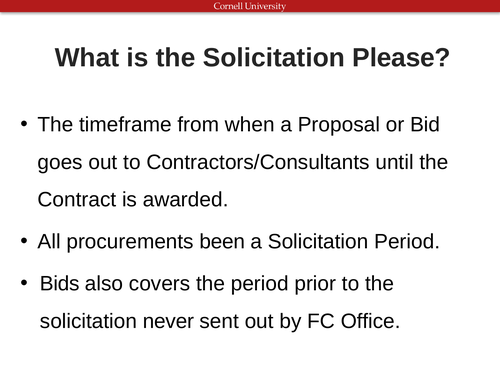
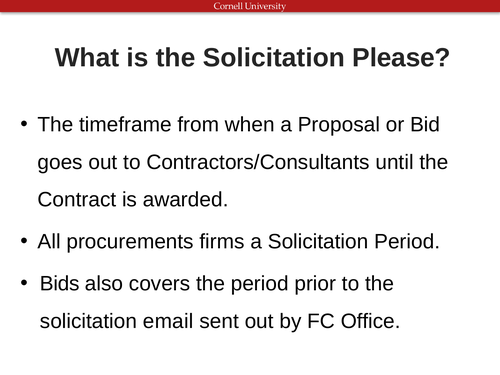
been: been -> firms (222, 242)
never: never -> email (168, 321)
